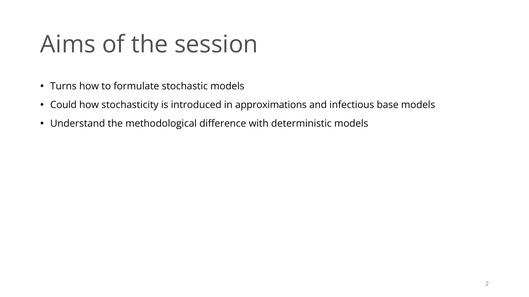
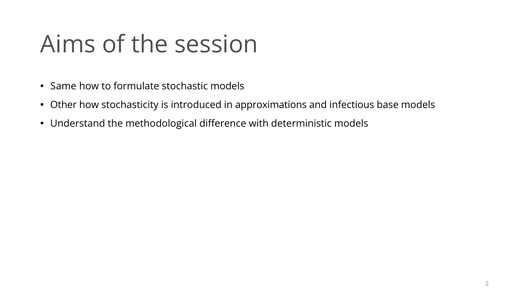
Turns: Turns -> Same (63, 86)
Could: Could -> Other (63, 105)
